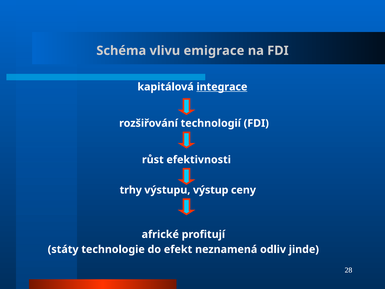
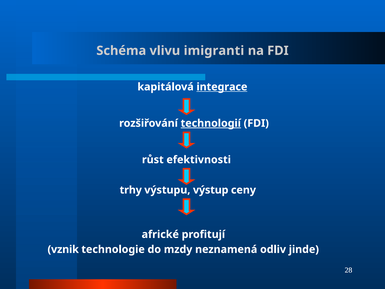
emigrace: emigrace -> imigranti (214, 51)
technologií underline: none -> present (211, 123)
státy: státy -> vznik (63, 249)
efekt: efekt -> mzdy (178, 249)
